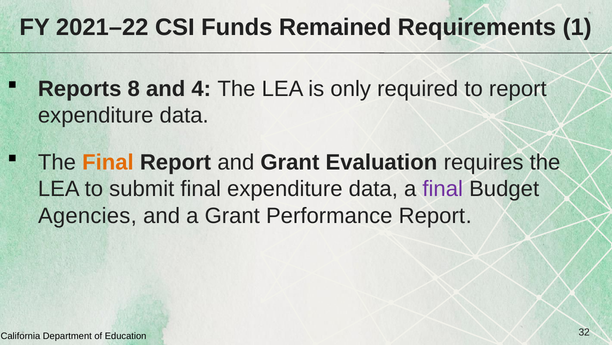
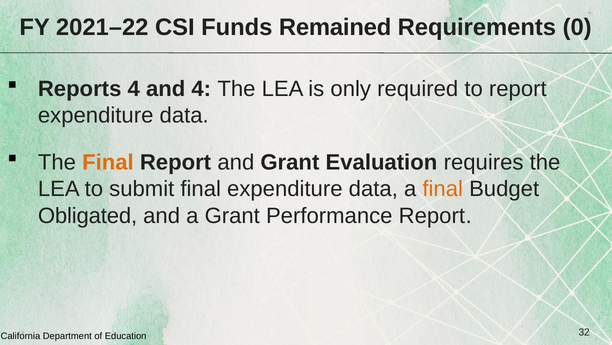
1: 1 -> 0 (577, 28)
Reports 8: 8 -> 4 (134, 89)
final colour: purple -> orange (443, 189)
Agencies: Agencies -> Obligated (88, 215)
